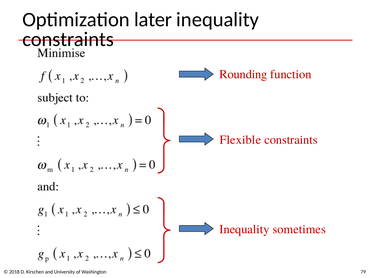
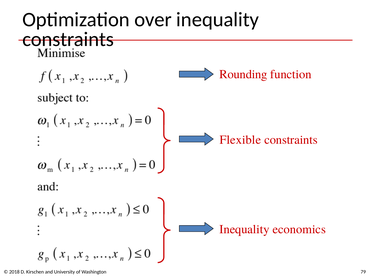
later: later -> over (153, 20)
sometimes: sometimes -> economics (299, 230)
